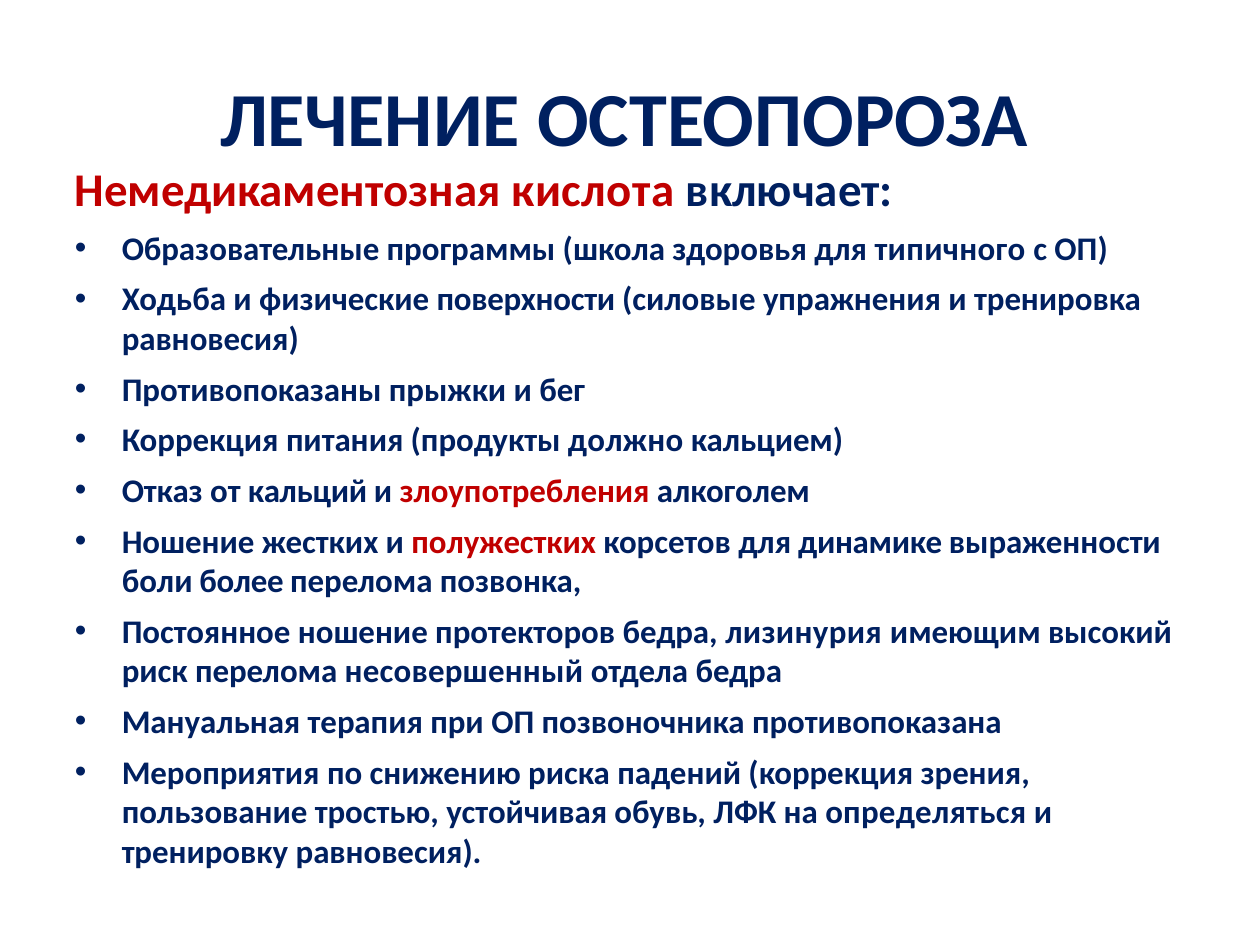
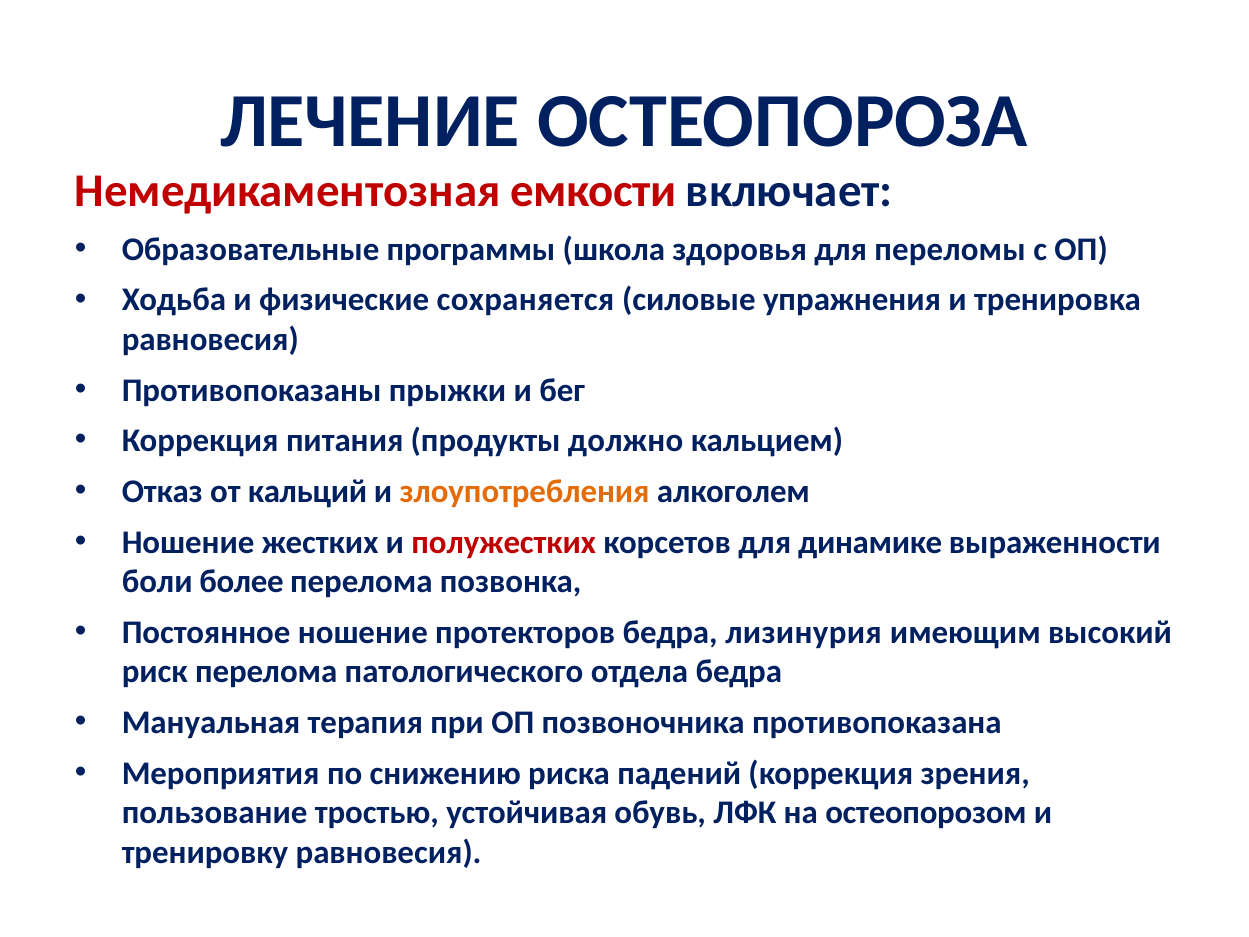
кислота: кислота -> емкости (593, 191)
типичного: типичного -> переломы (950, 249)
поверхности: поверхности -> сохраняется (526, 300)
злоупотребления colour: red -> orange (525, 491)
несовершенный: несовершенный -> патологического (464, 672)
определяться: определяться -> остеопорозом (926, 813)
